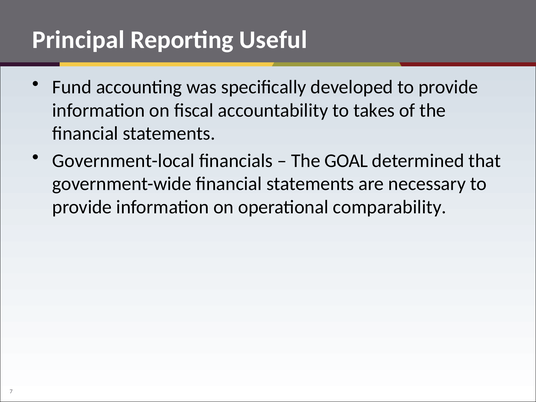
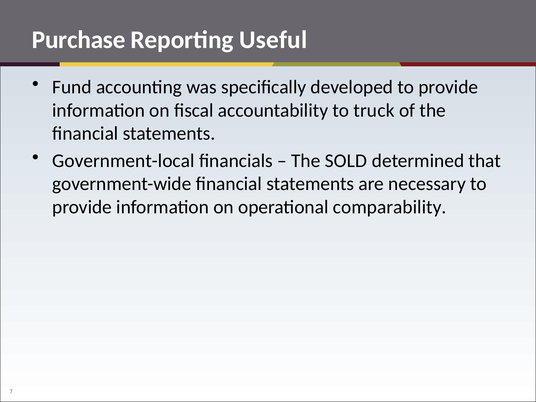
Principal: Principal -> Purchase (79, 40)
takes: takes -> truck (374, 110)
GOAL: GOAL -> SOLD (346, 161)
